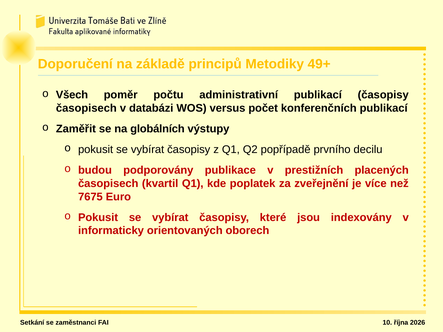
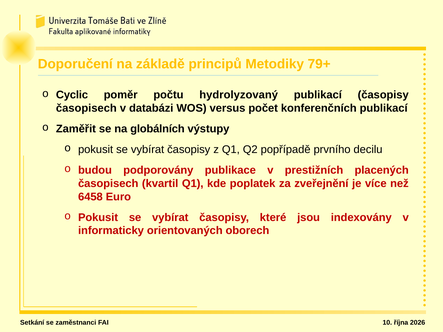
49+: 49+ -> 79+ (319, 64)
Všech: Všech -> Cyclic (72, 95)
administrativní: administrativní -> hydrolyzovaný (239, 95)
7675: 7675 -> 6458 (90, 197)
